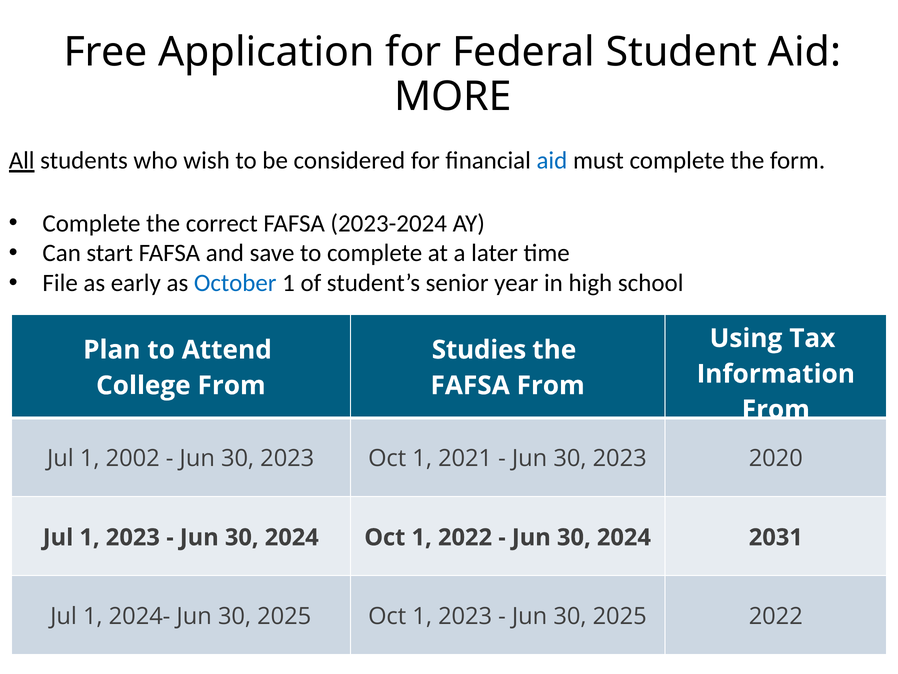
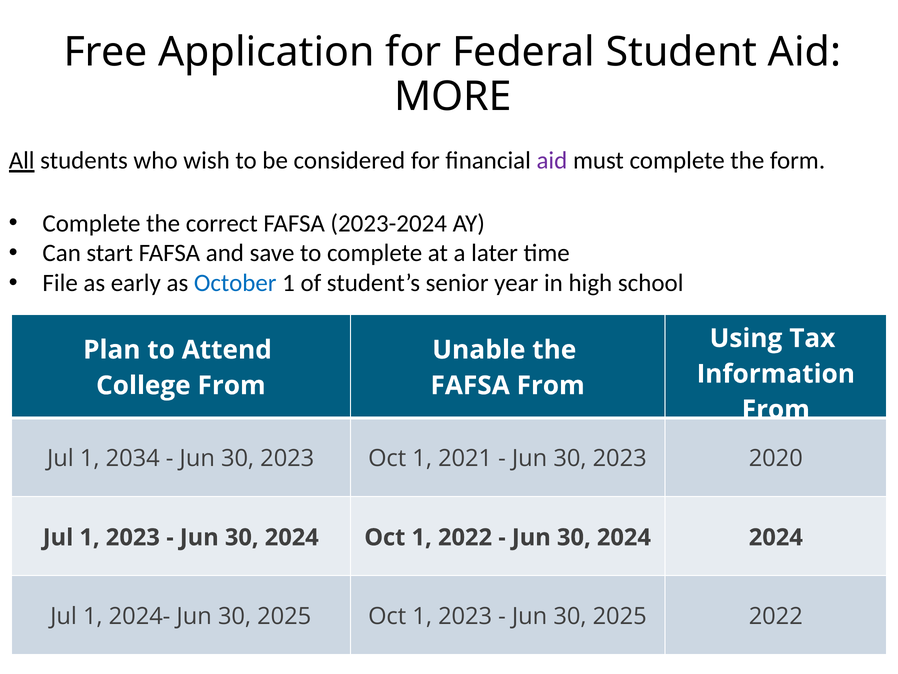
aid colour: blue -> purple (552, 160)
Studies: Studies -> Unable (479, 350)
2002: 2002 -> 2034 (133, 458)
2024 2031: 2031 -> 2024 (776, 537)
